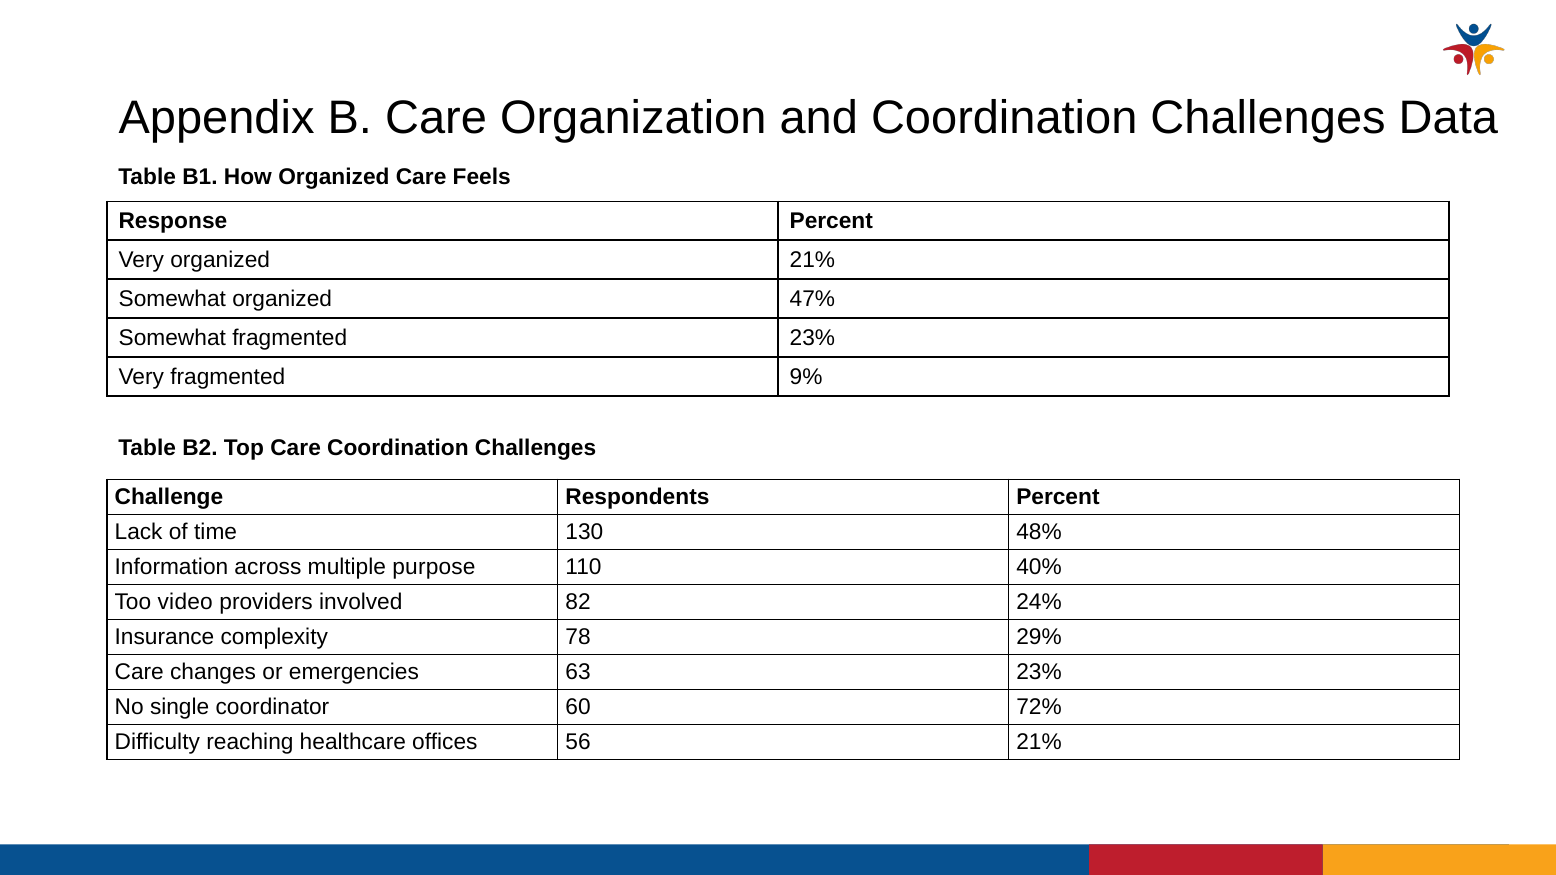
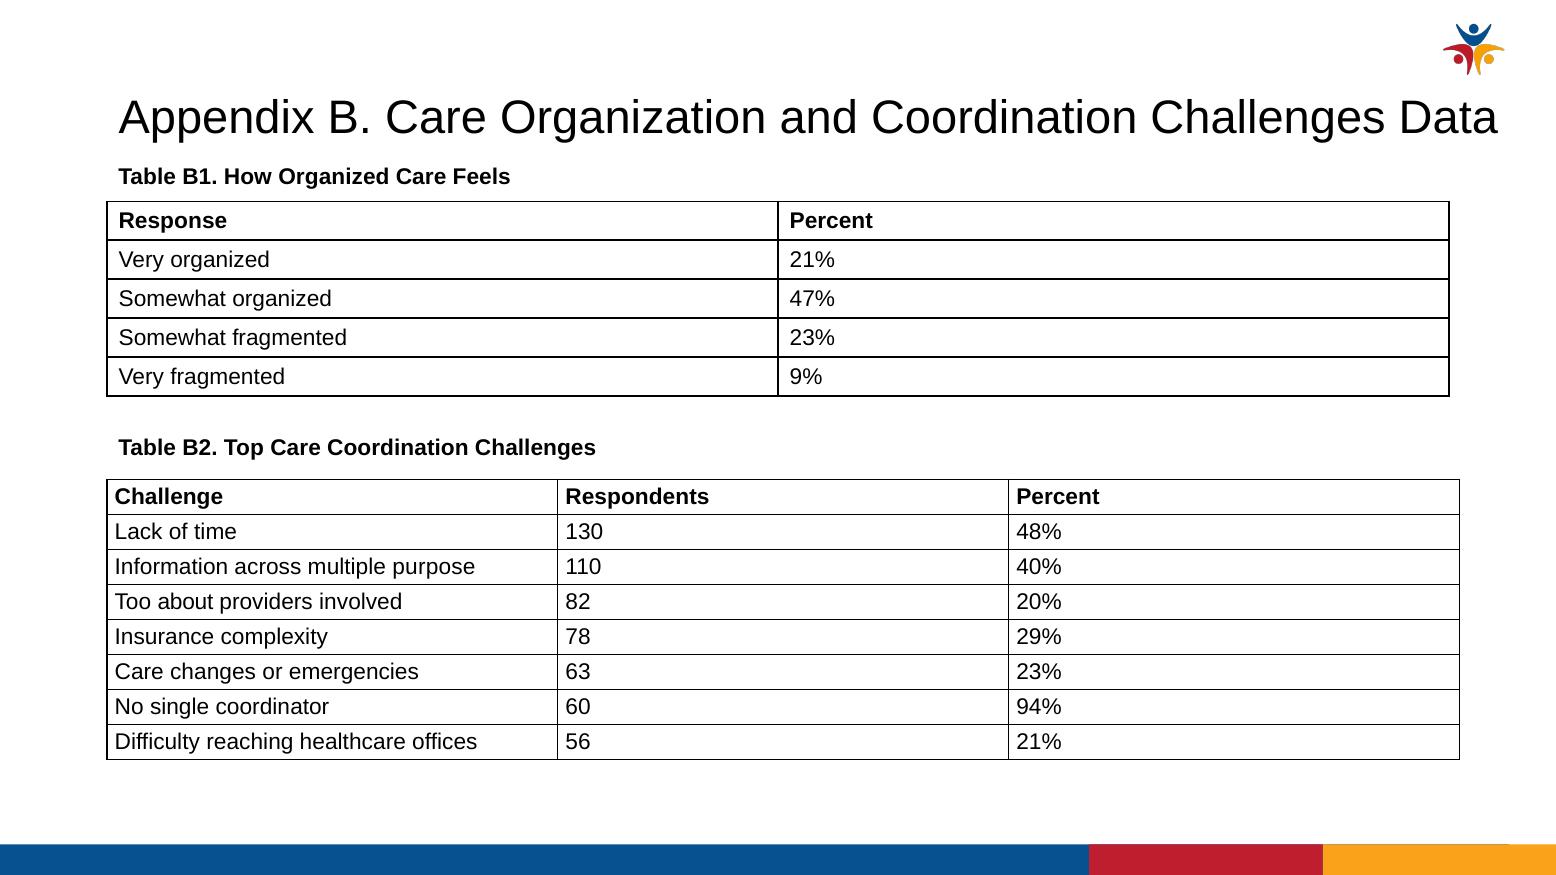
video: video -> about (185, 602)
24%: 24% -> 20% (1039, 602)
72%: 72% -> 94% (1039, 707)
